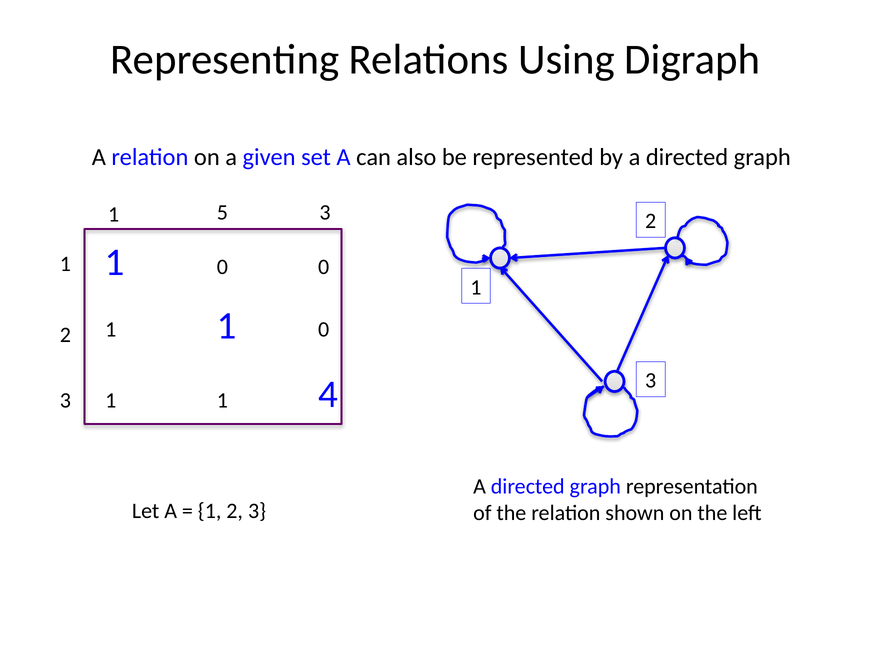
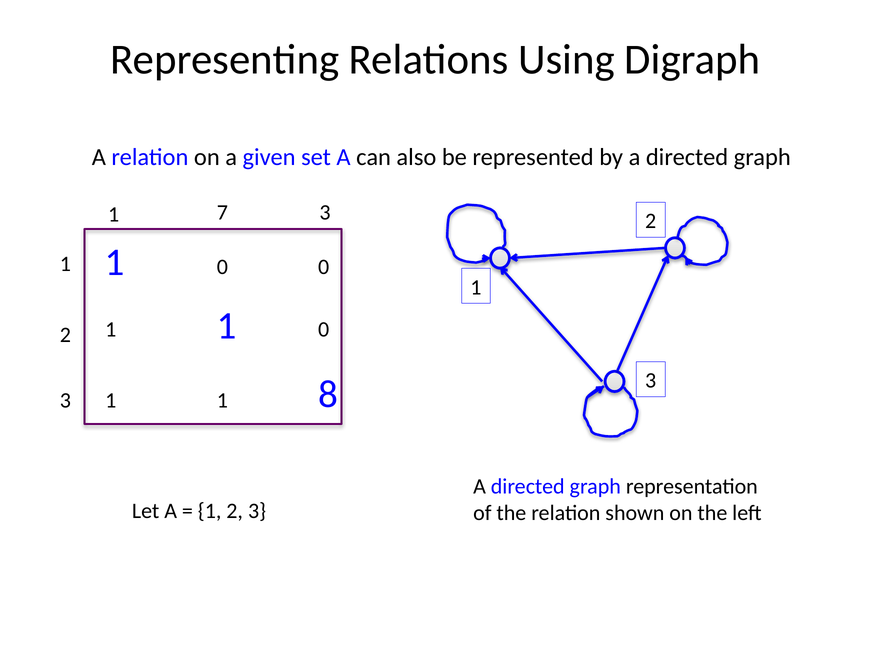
5: 5 -> 7 (222, 212)
4: 4 -> 8 (328, 394)
